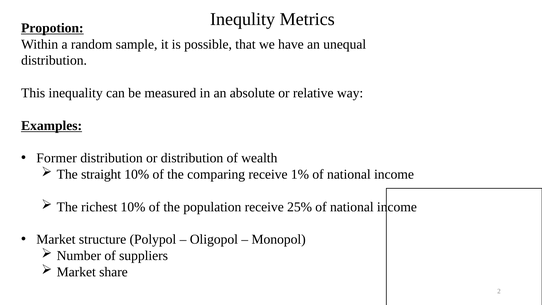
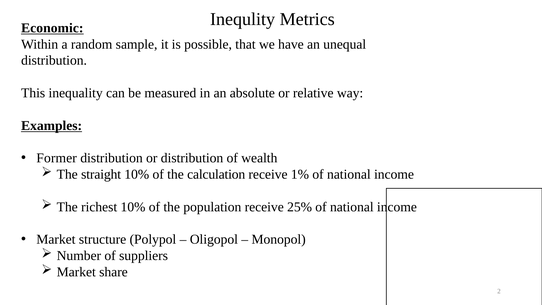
Propotion: Propotion -> Economic (52, 28)
comparing: comparing -> calculation (216, 174)
